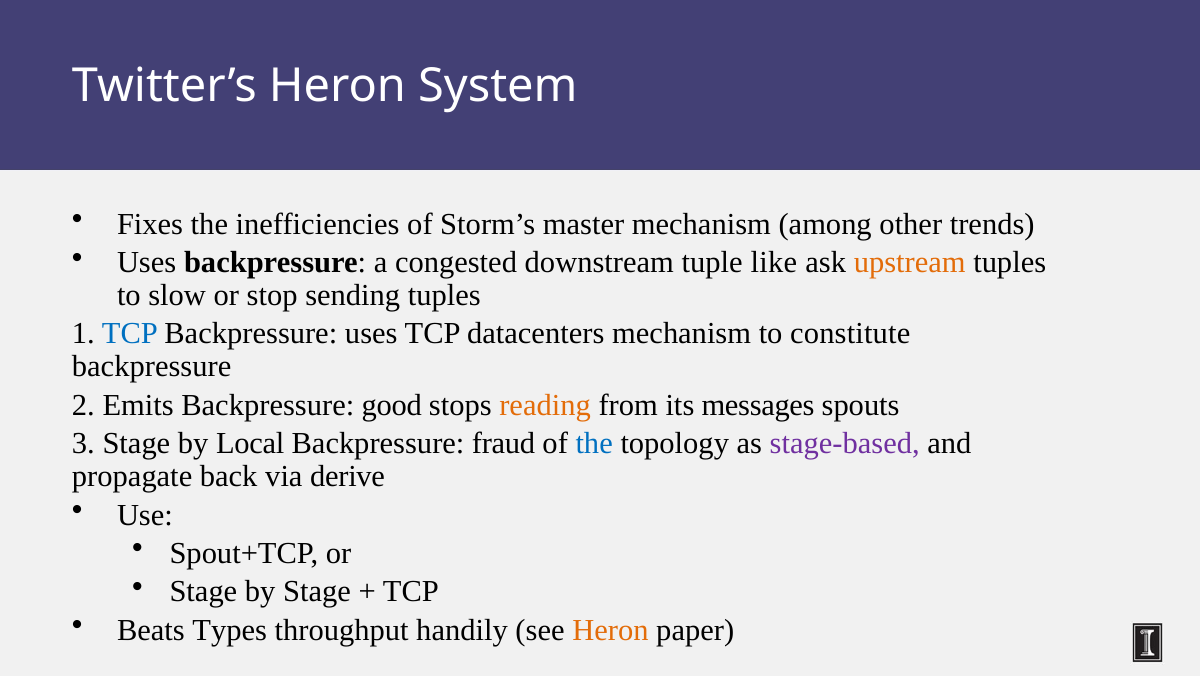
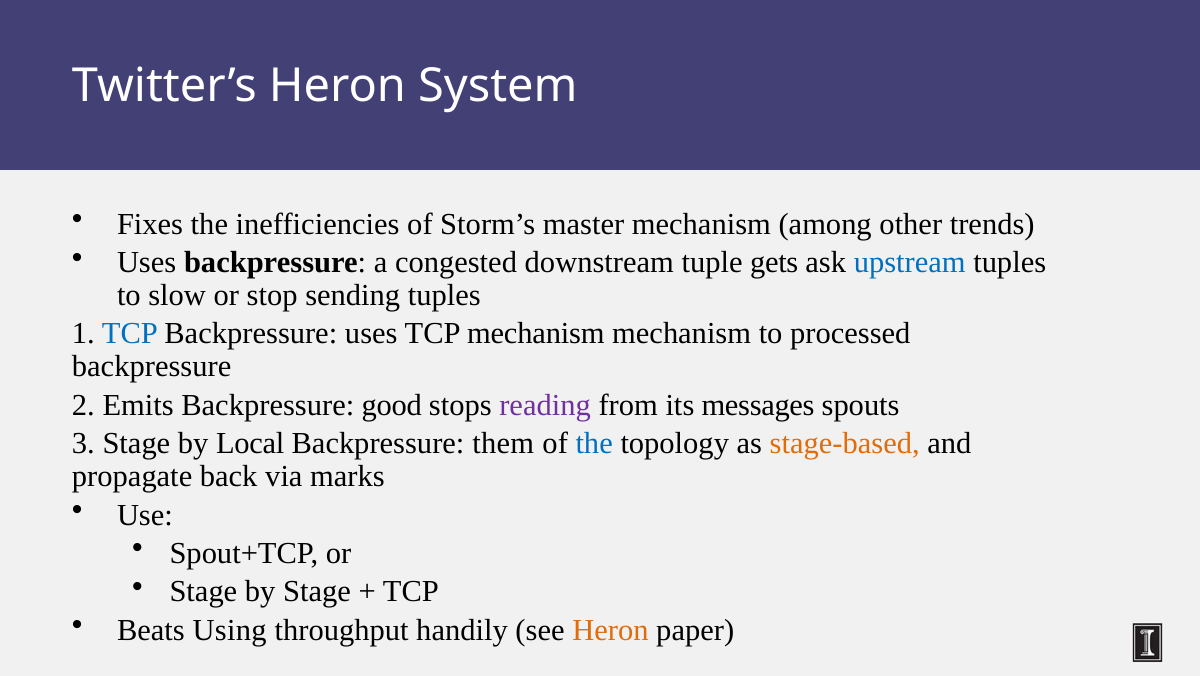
like: like -> gets (774, 263)
upstream colour: orange -> blue (910, 263)
TCP datacenters: datacenters -> mechanism (536, 334)
constitute: constitute -> processed (850, 334)
reading colour: orange -> purple (545, 405)
fraud: fraud -> them (503, 444)
stage-based colour: purple -> orange (845, 444)
derive: derive -> marks (347, 477)
Types: Types -> Using (230, 630)
